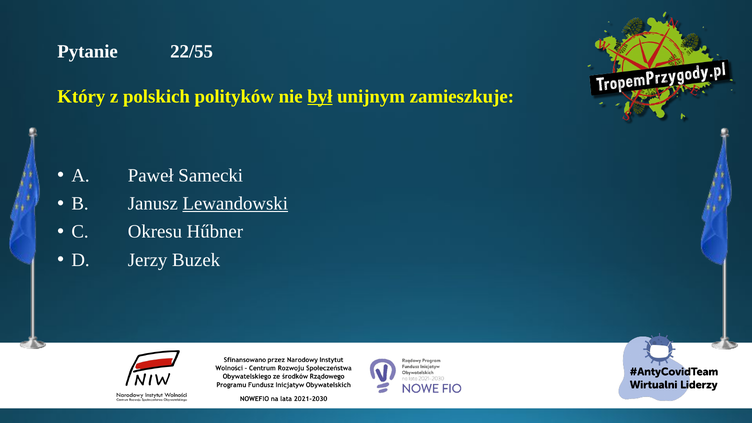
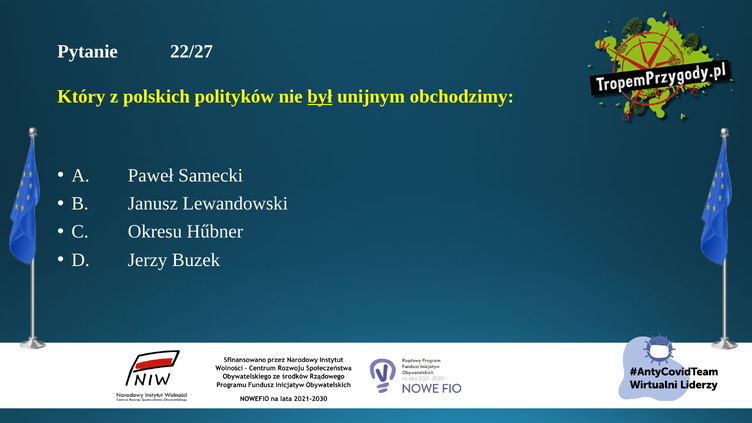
22/55: 22/55 -> 22/27 (192, 51)
zamieszkuje: zamieszkuje -> obchodzimy (462, 96)
Lewandowski underline: present -> none (235, 204)
